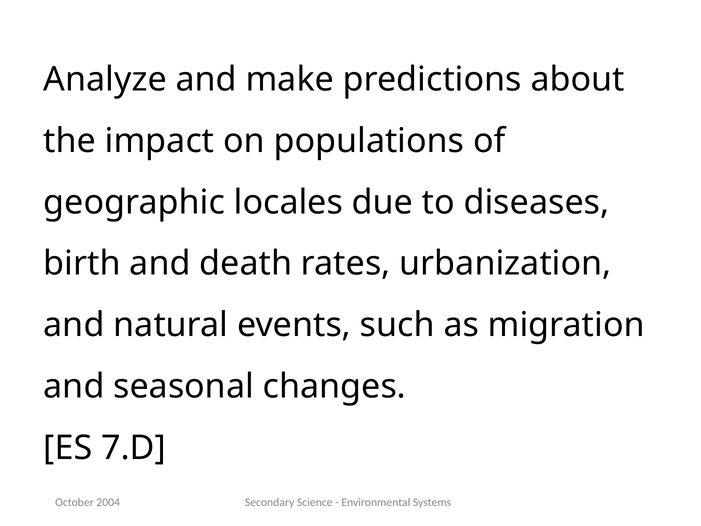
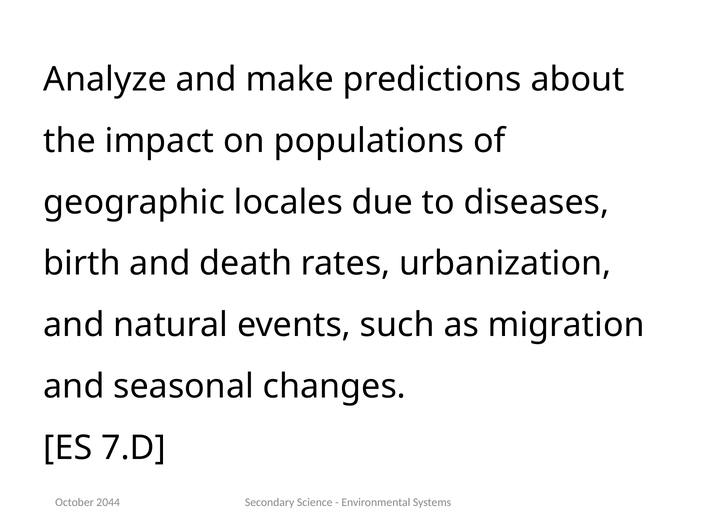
2004: 2004 -> 2044 (108, 502)
